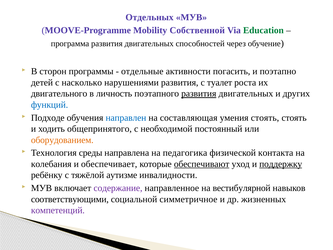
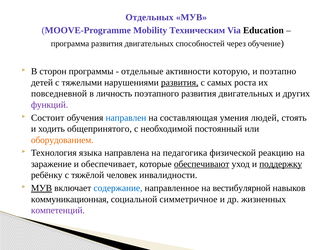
Собственной: Собственной -> Техническим (197, 30)
Education colour: green -> black (263, 30)
погасить: погасить -> которую (232, 71)
насколько: насколько -> тяжелыми (82, 82)
развития underline: none -> present (180, 82)
туалет: туалет -> самых (220, 82)
двигательного: двигательного -> повседневной (59, 94)
развития underline: present -> none (199, 94)
функций colour: blue -> purple (50, 105)
Подходе: Подходе -> Состоит (48, 118)
умения стоять: стоять -> людей (265, 118)
среды: среды -> языка (91, 153)
контакта: контакта -> реакцию (276, 153)
колебания: колебания -> заражение (51, 164)
аутизме: аутизме -> человек (122, 175)
МУВ underline: none -> present (41, 188)
содержание colour: purple -> blue (118, 188)
соответствующими: соответствующими -> коммуникационная (70, 199)
